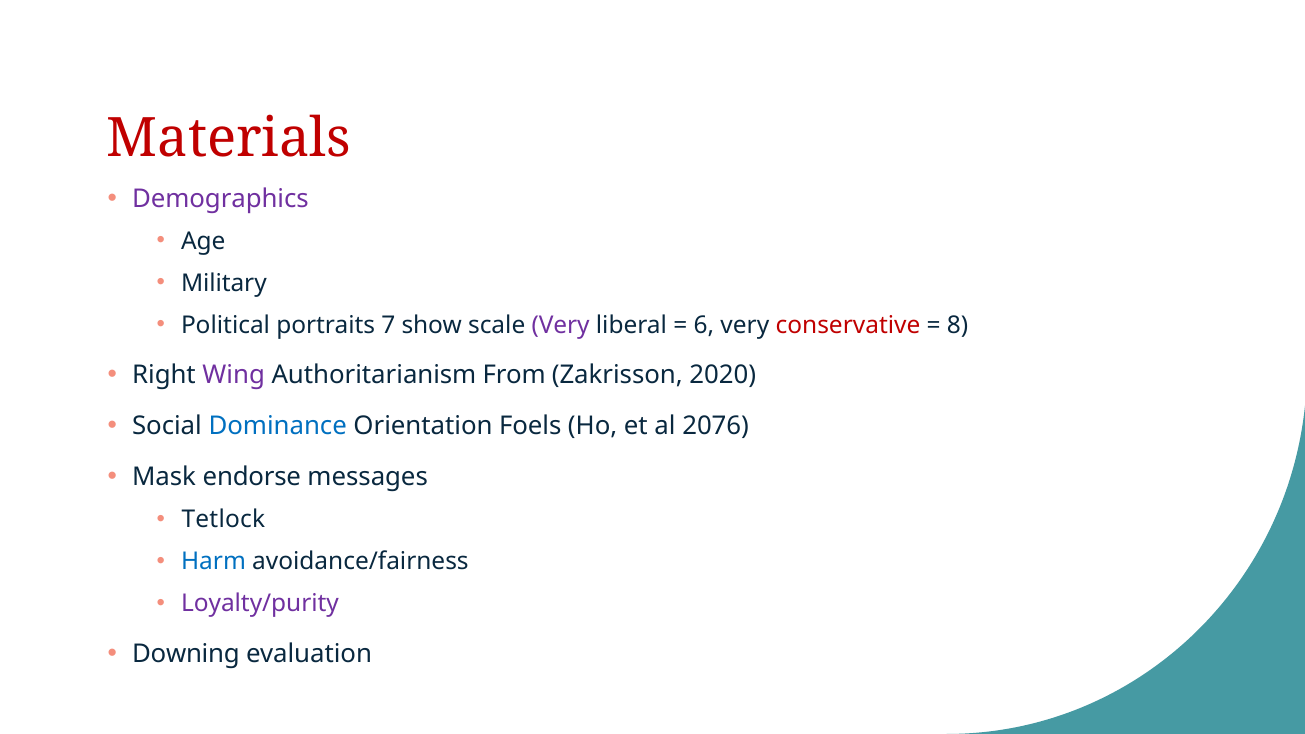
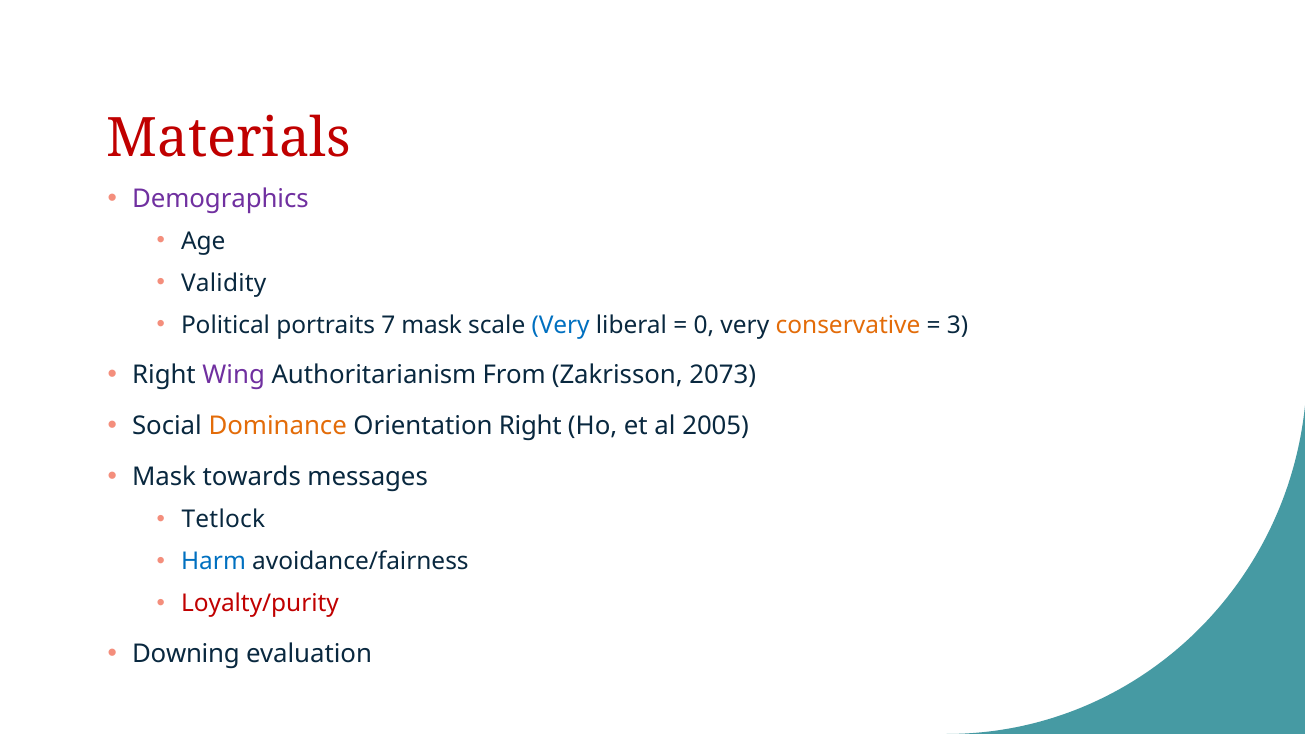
Military: Military -> Validity (224, 283)
7 show: show -> mask (432, 325)
Very colour: purple -> blue (561, 325)
6: 6 -> 0 (704, 325)
conservative colour: red -> orange (848, 325)
8: 8 -> 3 (958, 325)
2020: 2020 -> 2073 (723, 375)
Dominance colour: blue -> orange (278, 426)
Orientation Foels: Foels -> Right (530, 426)
2076: 2076 -> 2005 (716, 426)
endorse: endorse -> towards (252, 477)
Loyalty/purity colour: purple -> red (260, 604)
